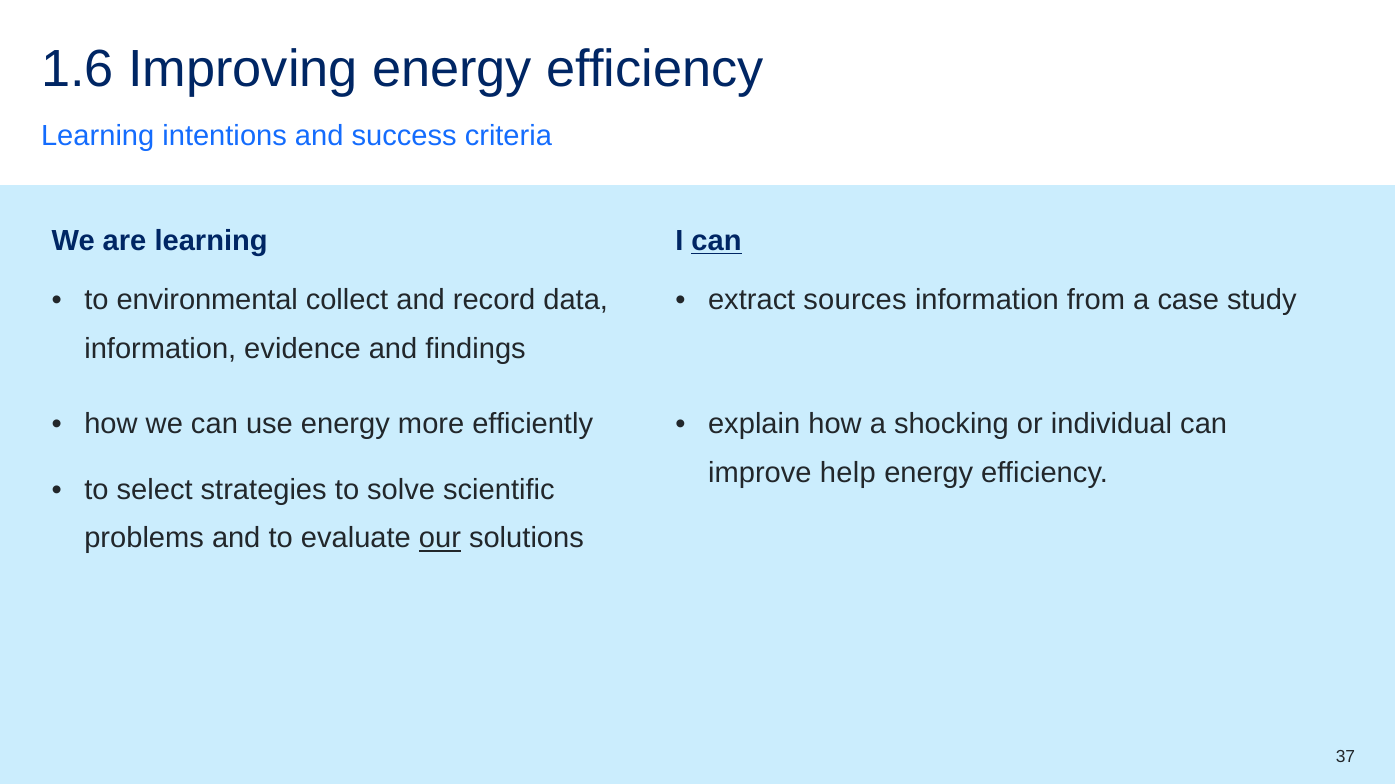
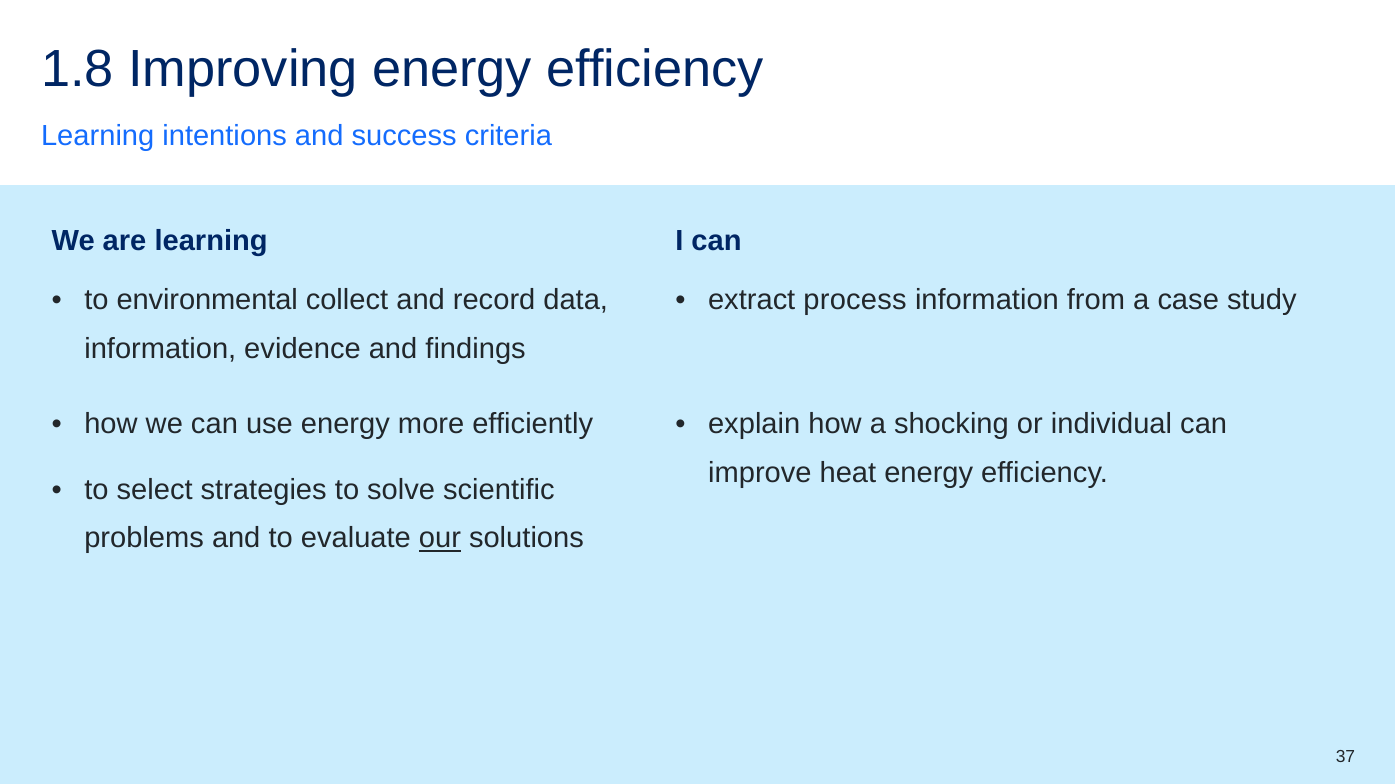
1.6: 1.6 -> 1.8 (78, 69)
can underline: present -> none (717, 241)
sources: sources -> process (855, 300)
help: help -> heat (848, 473)
